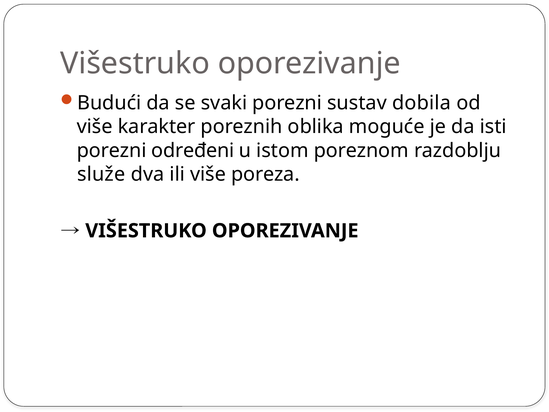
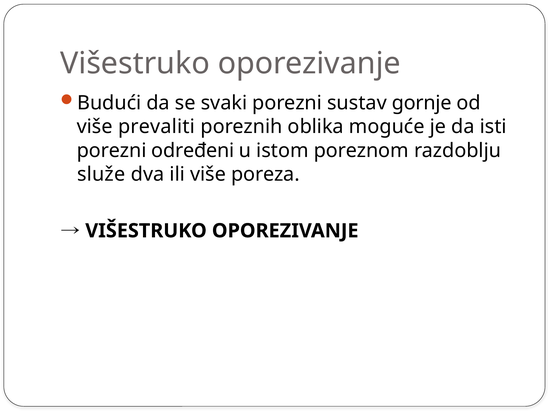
dobila: dobila -> gornje (422, 103)
karakter: karakter -> prevaliti (156, 127)
